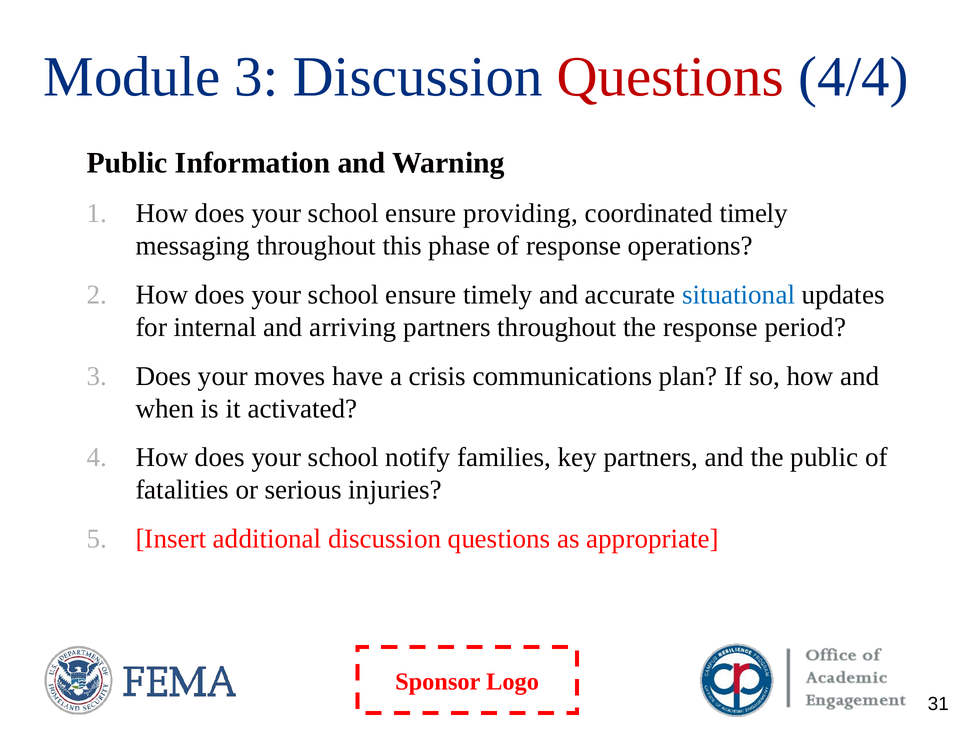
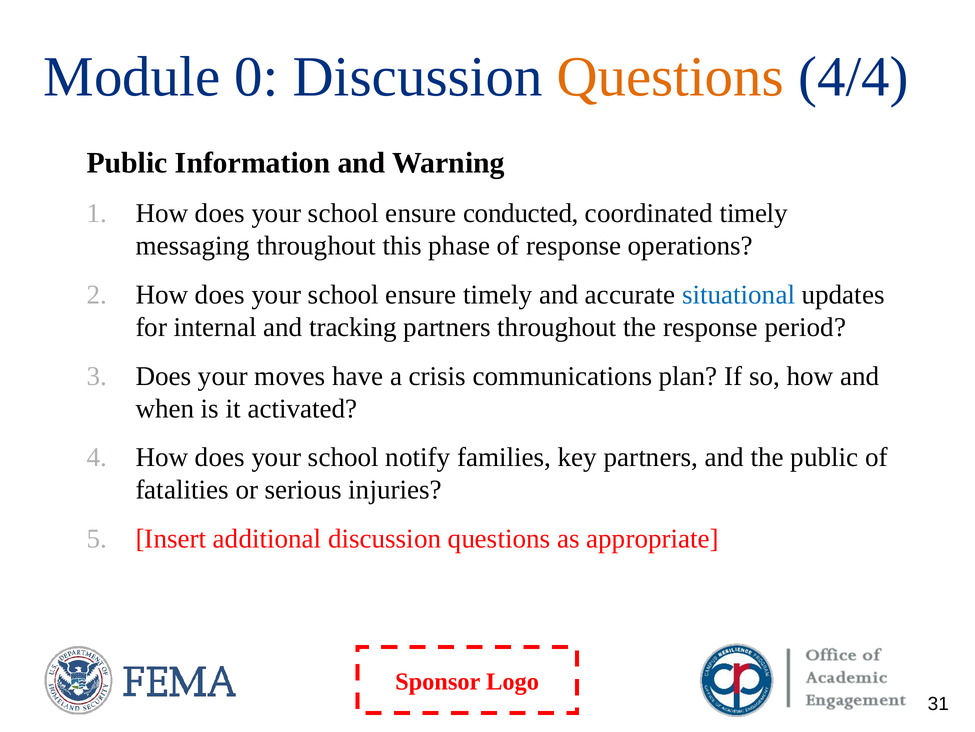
Module 3: 3 -> 0 (257, 77)
Questions colour: red -> orange (670, 77)
providing: providing -> conducted (521, 213)
arriving: arriving -> tracking (353, 327)
